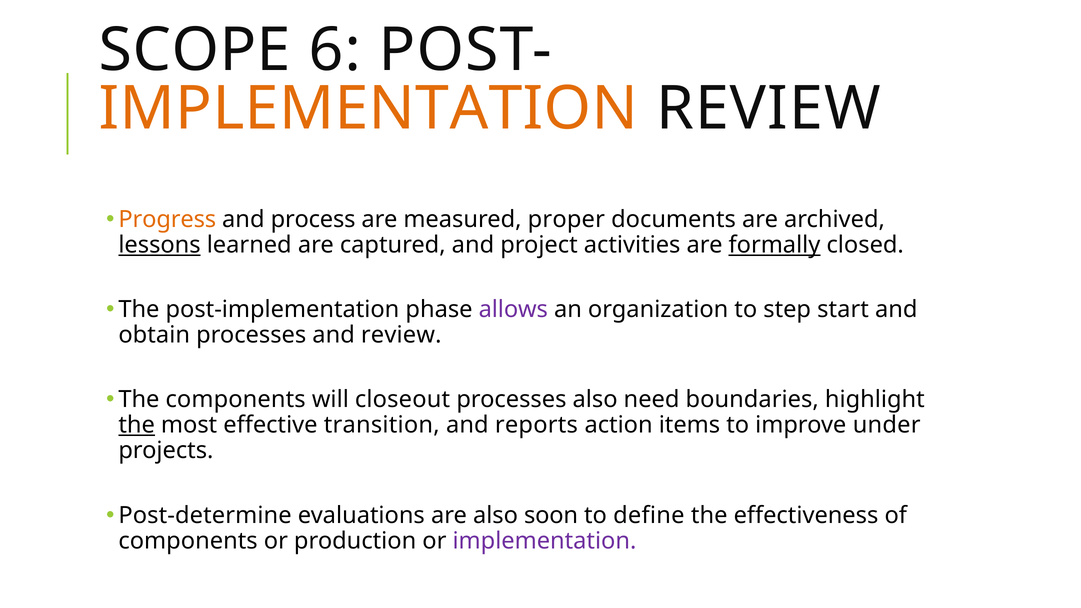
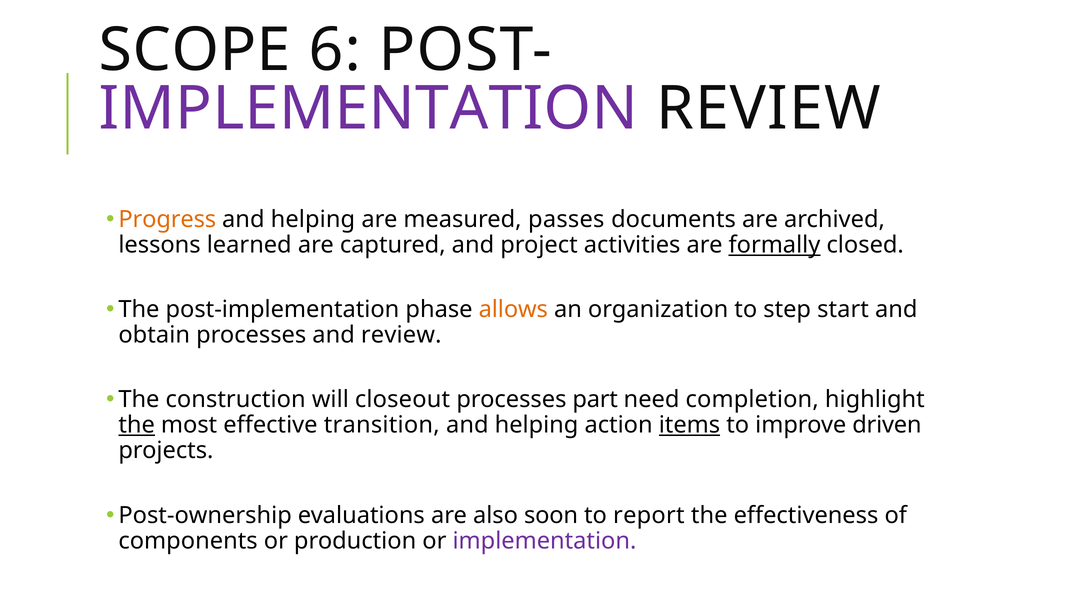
IMPLEMENTATION colour: orange -> purple (368, 109)
process: process -> helping (313, 219)
proper: proper -> passes (566, 219)
lessons underline: present -> none (160, 245)
allows colour: purple -> orange (513, 310)
The components: components -> construction (236, 400)
processes also: also -> part (595, 400)
boundaries: boundaries -> completion (752, 400)
reports: reports -> helping (537, 425)
items underline: none -> present (689, 425)
under: under -> driven (887, 425)
Post-determine: Post-determine -> Post-ownership (205, 515)
define: define -> report (649, 515)
